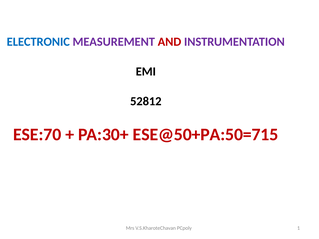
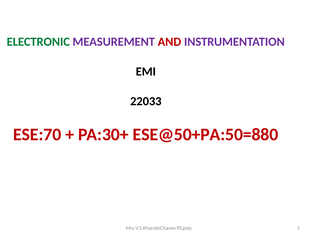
ELECTRONIC colour: blue -> green (38, 42)
52812: 52812 -> 22033 (146, 101)
ESE@50+PA:50=715: ESE@50+PA:50=715 -> ESE@50+PA:50=880 (206, 135)
